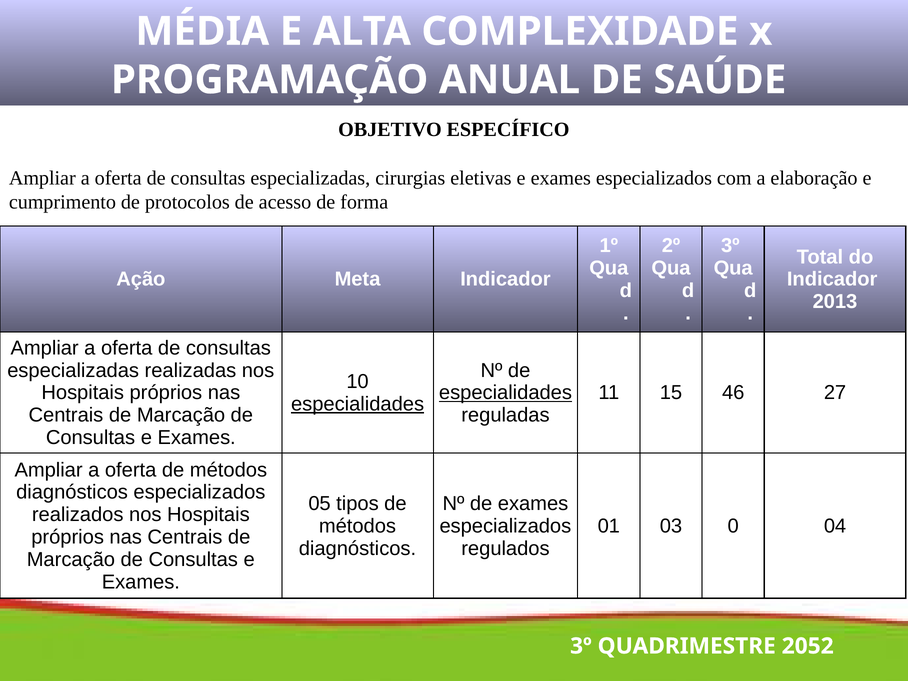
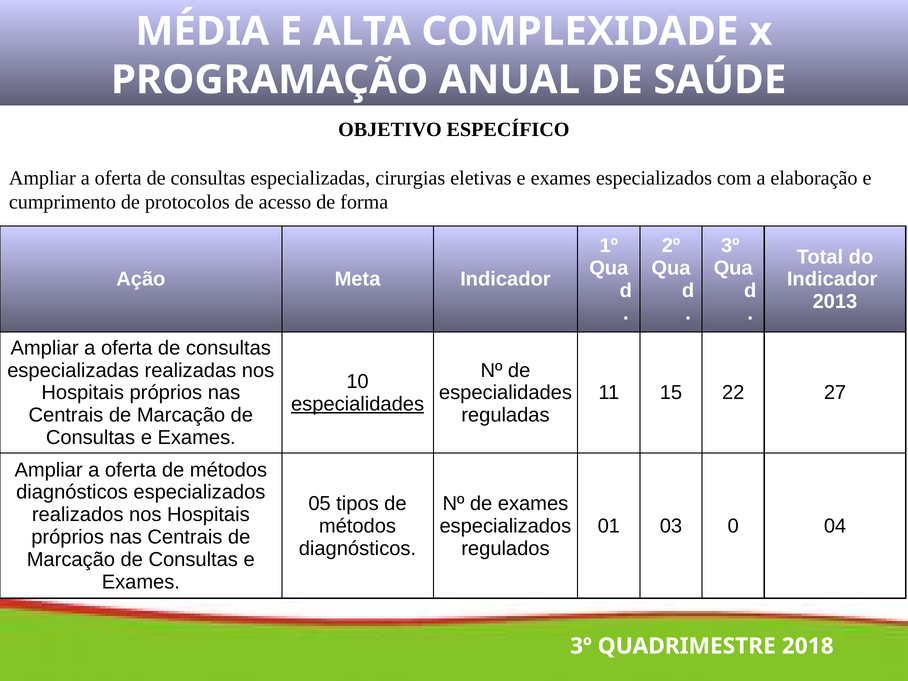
especialidades underline: present -> none (505, 393)
46: 46 -> 22 (733, 393)
2052: 2052 -> 2018 (808, 646)
